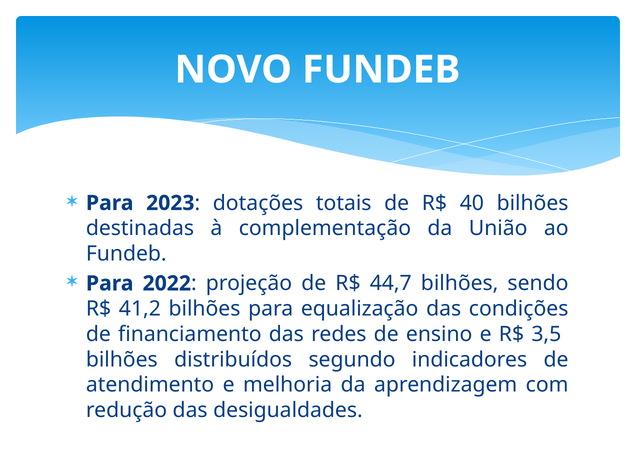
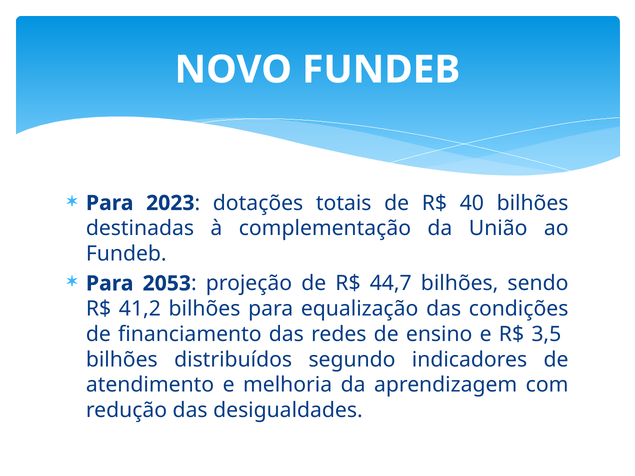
2022: 2022 -> 2053 (167, 284)
